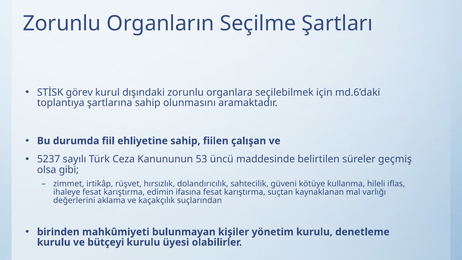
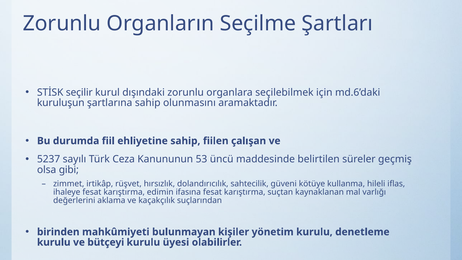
görev: görev -> seçilir (79, 92)
toplantıya: toplantıya -> kuruluşun (61, 103)
